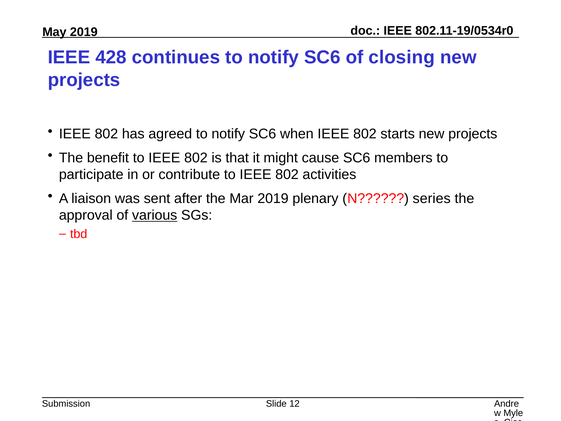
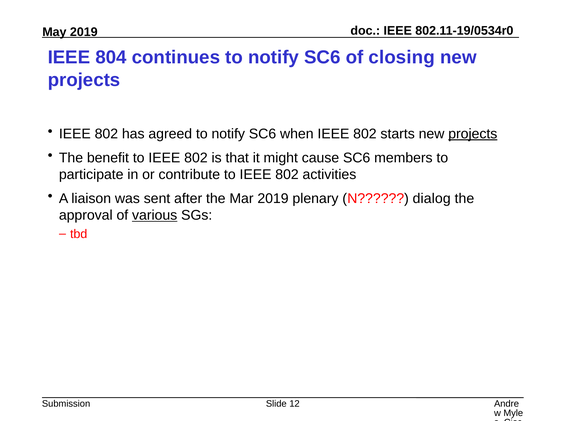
428: 428 -> 804 (111, 57)
projects underline: none -> present (473, 134)
series: series -> dialog (432, 198)
